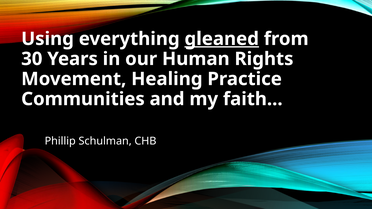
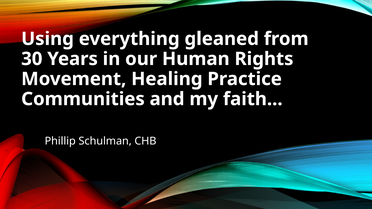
gleaned underline: present -> none (222, 39)
